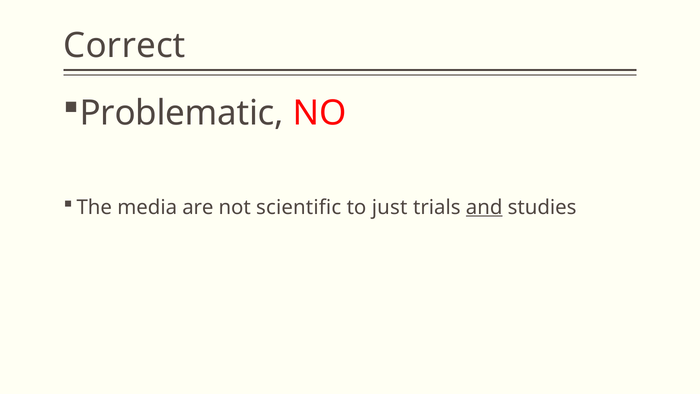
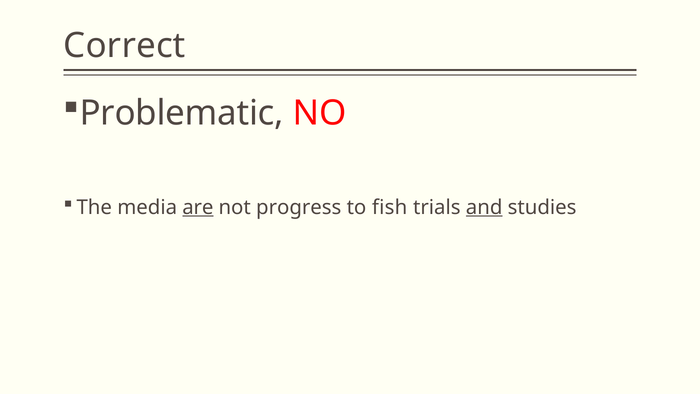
are underline: none -> present (198, 207)
scientific: scientific -> progress (299, 207)
just: just -> fish (390, 207)
